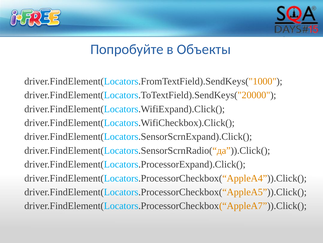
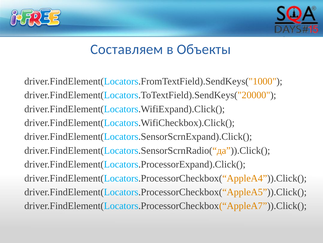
Попробуйте: Попробуйте -> Составляем (127, 49)
